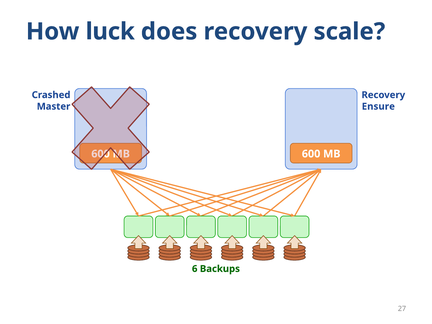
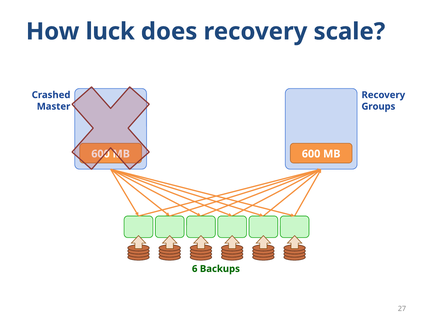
Ensure: Ensure -> Groups (378, 106)
